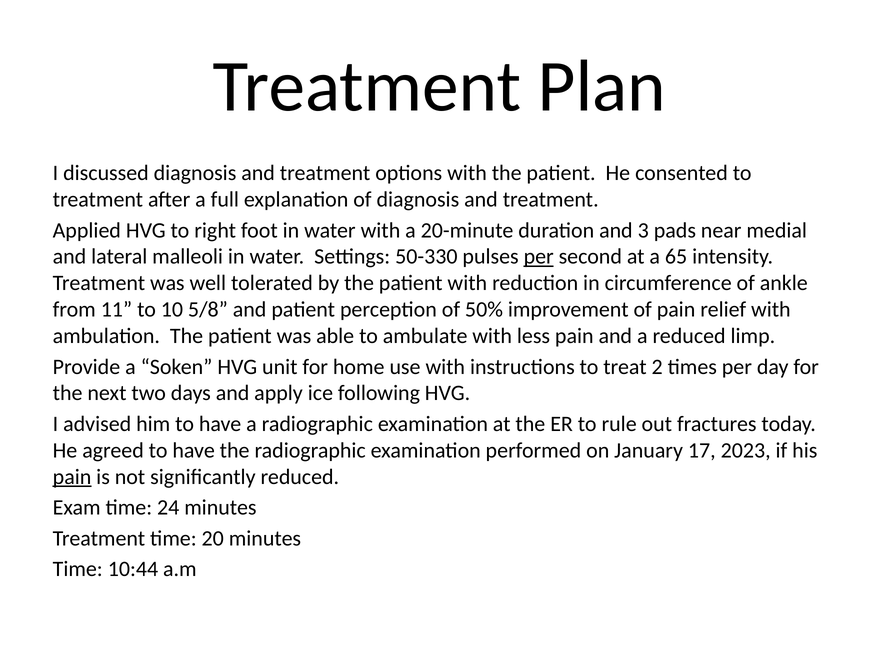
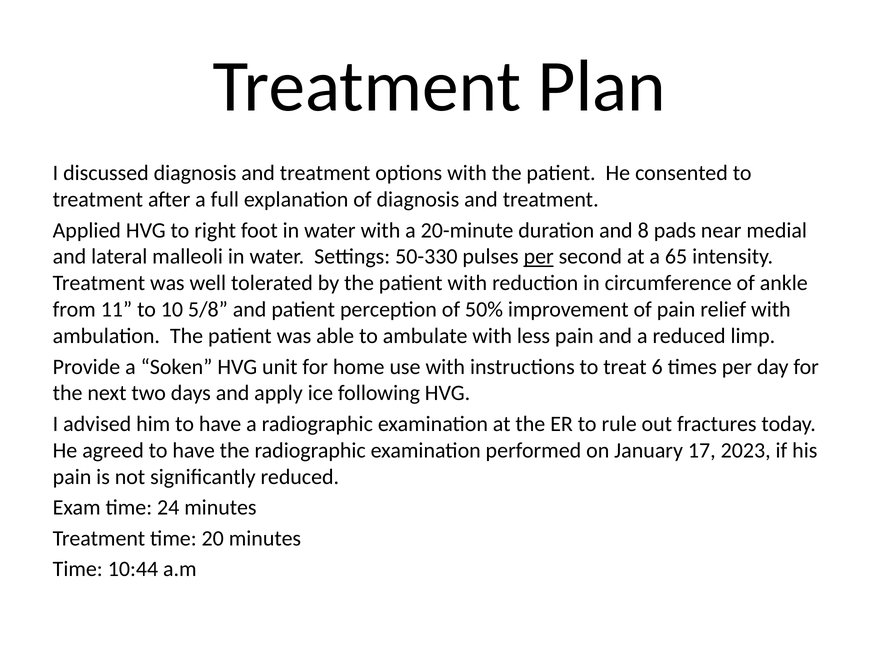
3: 3 -> 8 (643, 230)
2: 2 -> 6 (657, 366)
pain underline: present -> none (72, 476)
